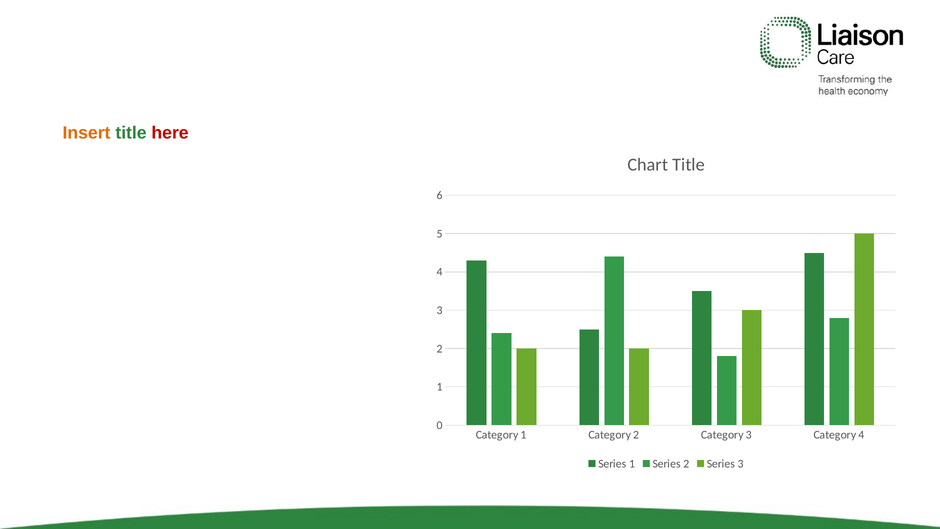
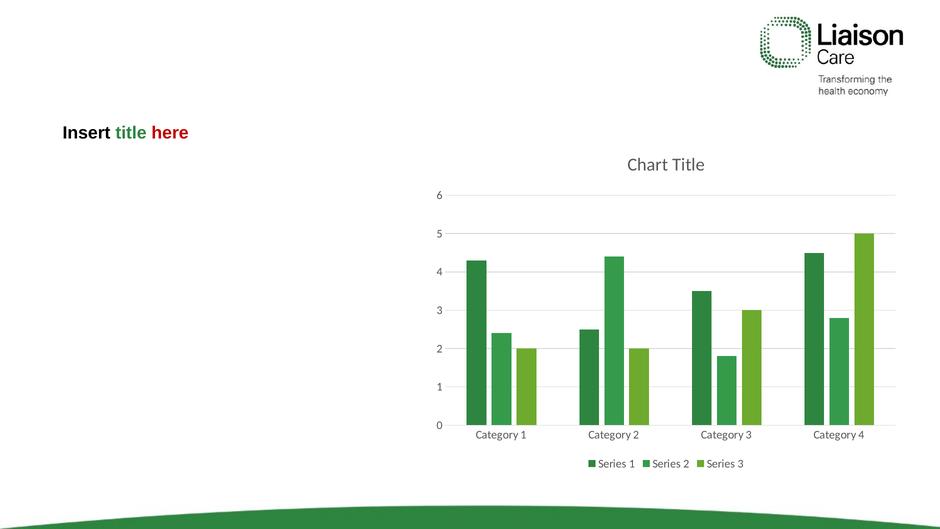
Insert colour: orange -> black (87, 133)
